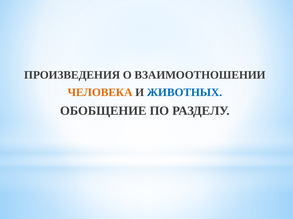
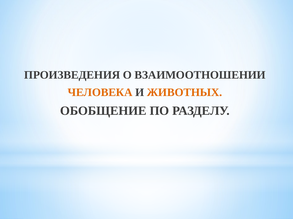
ЖИВОТНЫХ colour: blue -> orange (185, 93)
